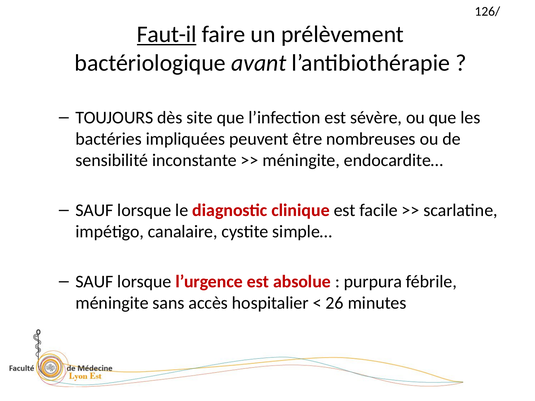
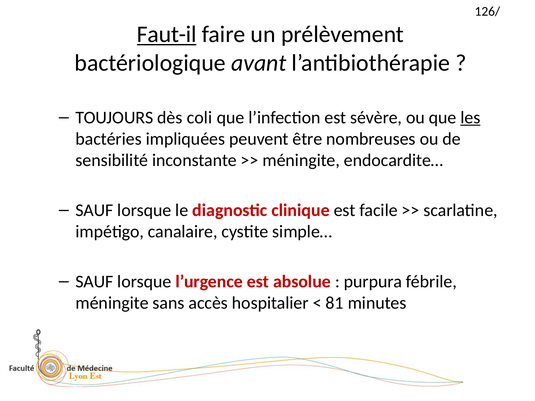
site: site -> coli (200, 118)
les underline: none -> present (470, 118)
26: 26 -> 81 (335, 303)
